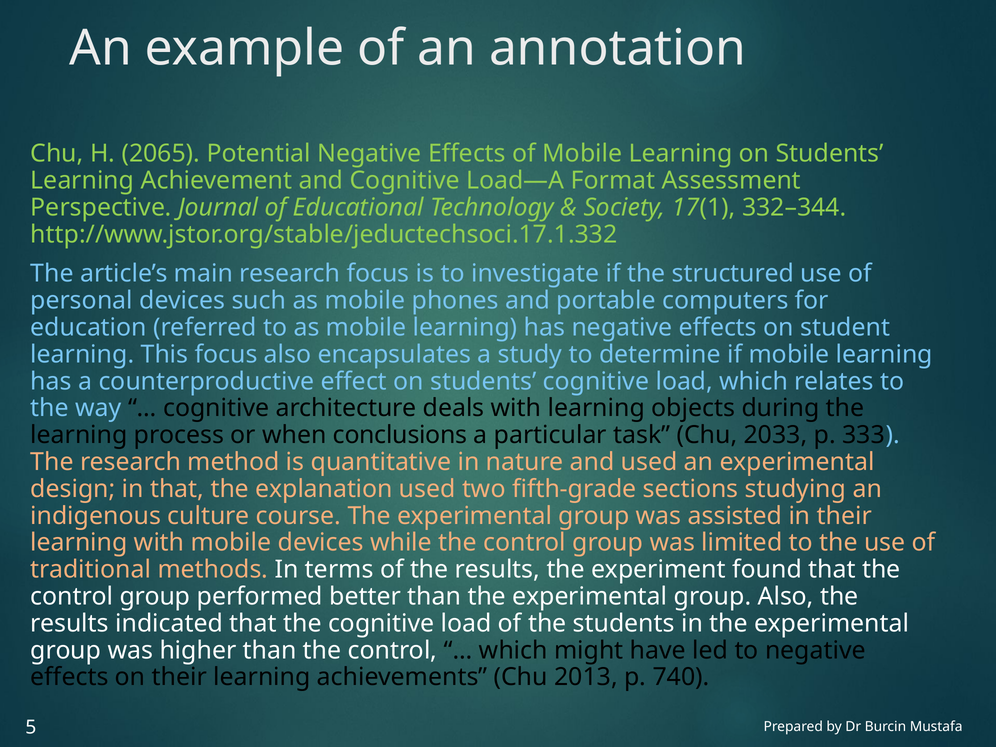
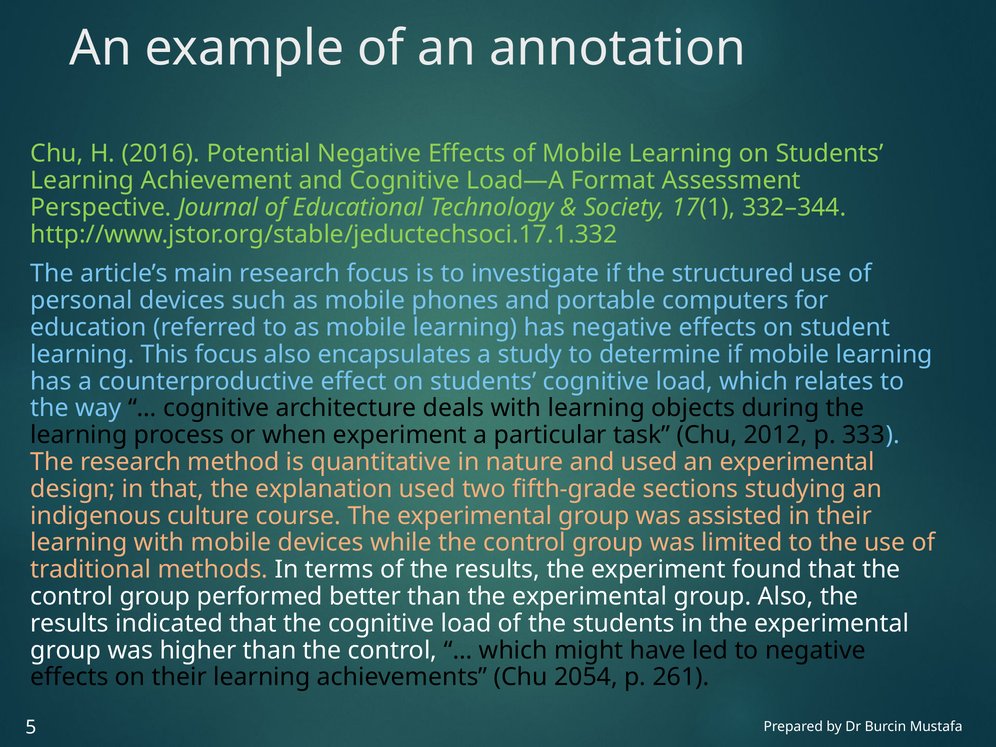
2065: 2065 -> 2016 (161, 154)
when conclusions: conclusions -> experiment (400, 435)
2033: 2033 -> 2012 (776, 435)
2013: 2013 -> 2054 (586, 677)
740: 740 -> 261 (681, 677)
